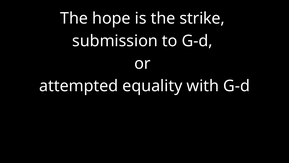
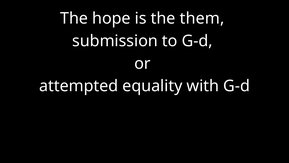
strike: strike -> them (202, 18)
